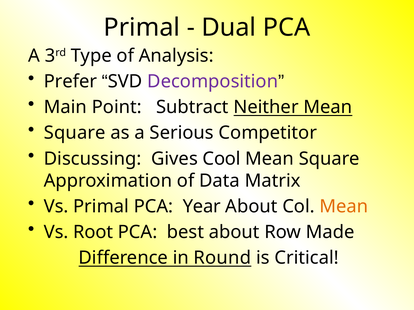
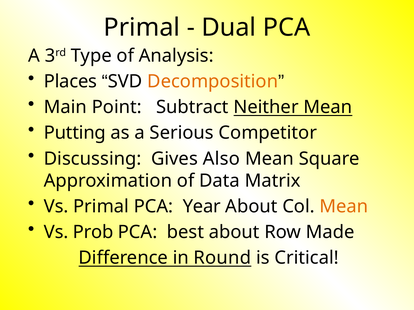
Prefer: Prefer -> Places (70, 82)
Decomposition colour: purple -> orange (213, 82)
Square: Square -> Putting (75, 133)
Cool: Cool -> Also (221, 159)
Root: Root -> Prob (93, 232)
